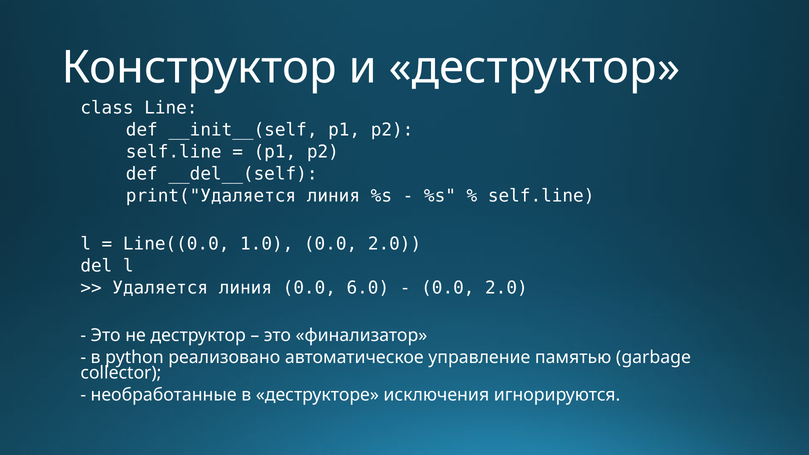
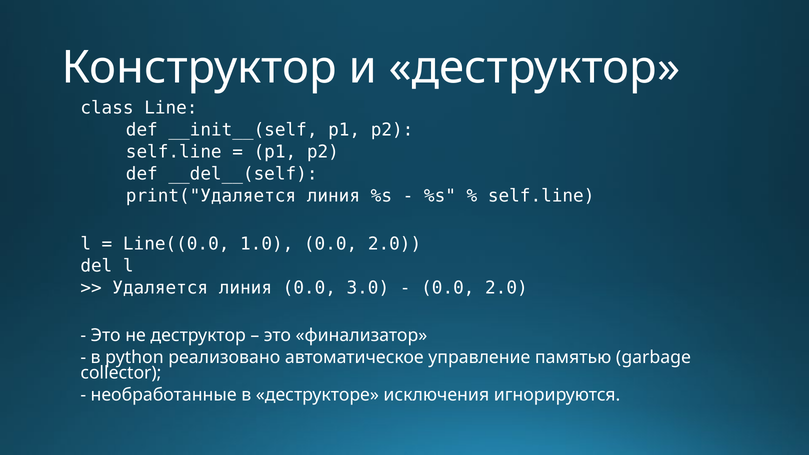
6.0: 6.0 -> 3.0 (368, 288)
